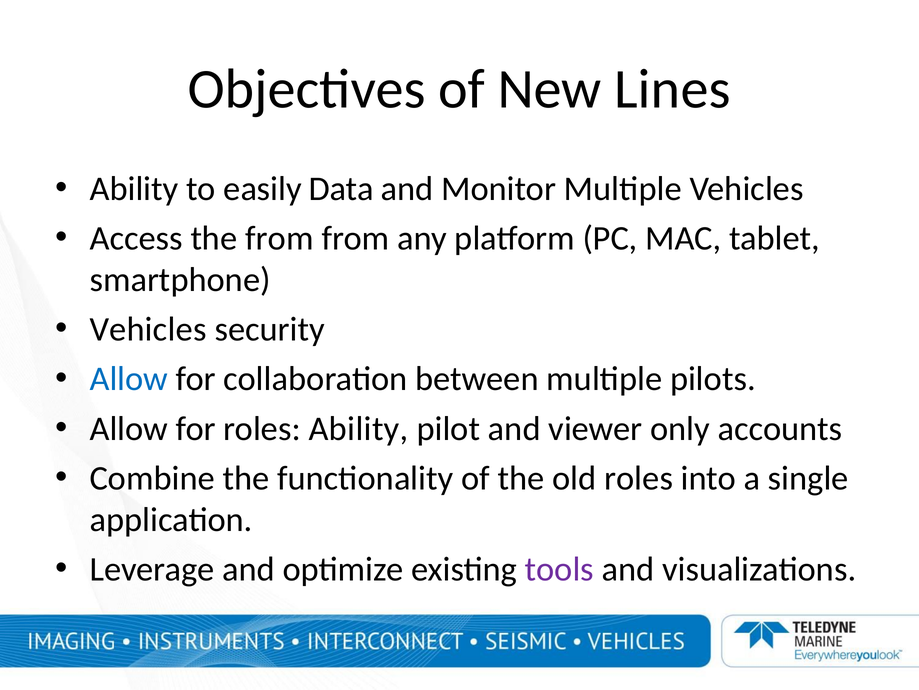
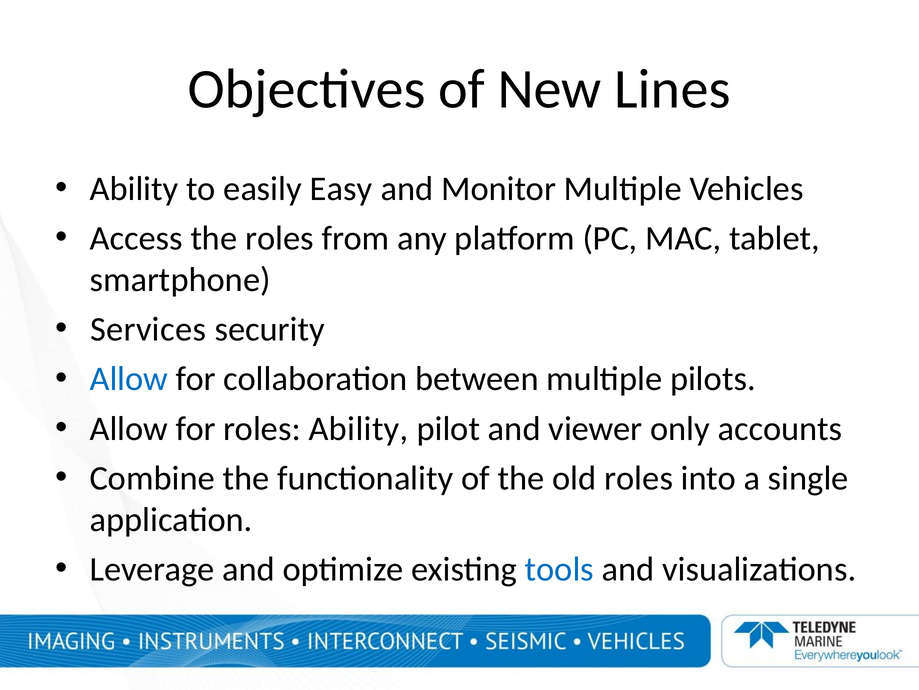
Data: Data -> Easy (341, 189)
the from: from -> roles (279, 238)
Vehicles: Vehicles -> Services (148, 329)
tools colour: purple -> blue (559, 569)
